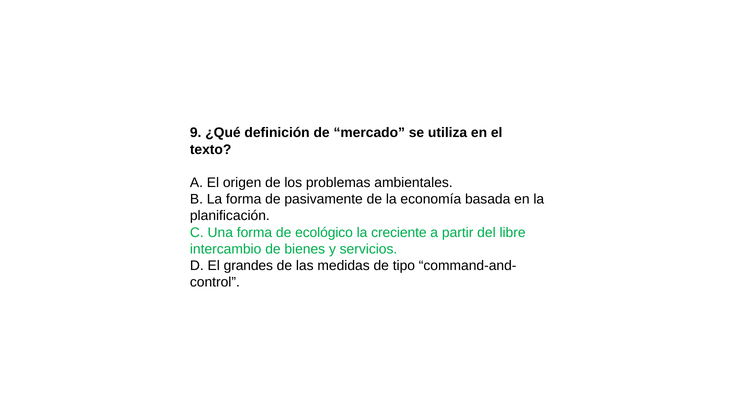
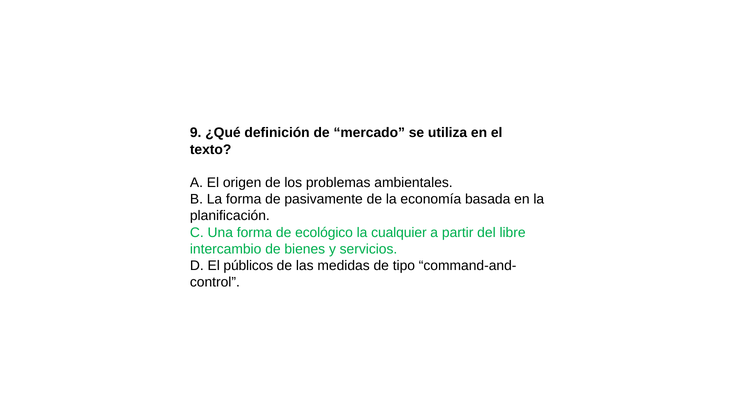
creciente: creciente -> cualquier (399, 233)
grandes: grandes -> públicos (248, 266)
